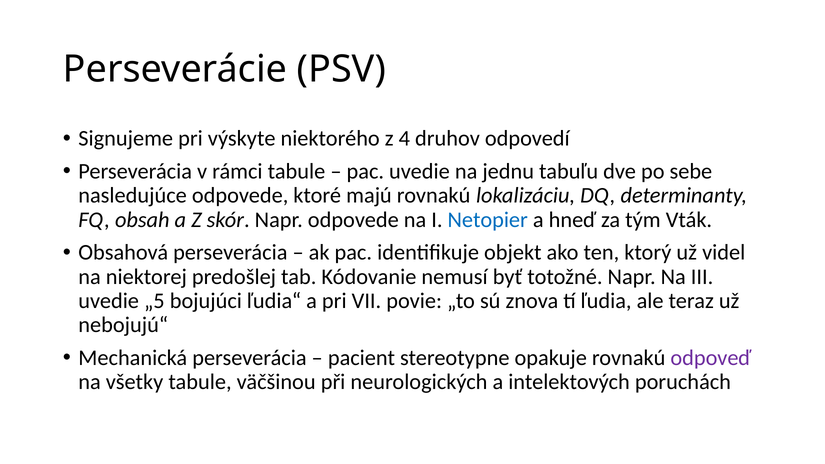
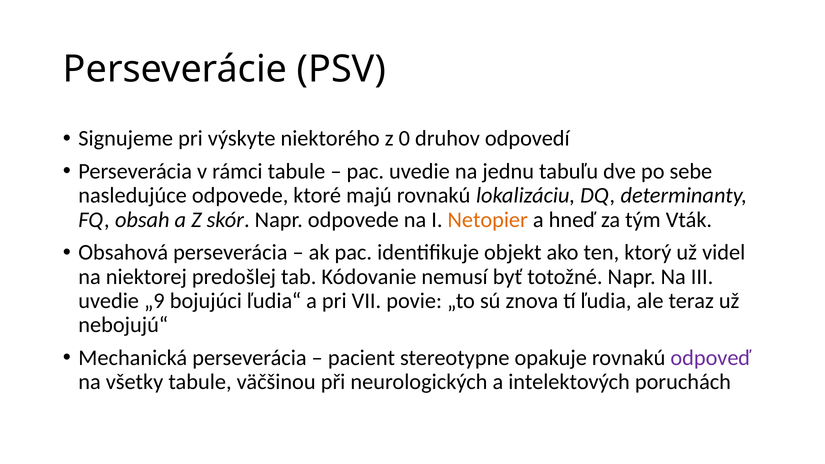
4: 4 -> 0 (404, 139)
Netopier colour: blue -> orange (488, 220)
„5: „5 -> „9 (154, 301)
